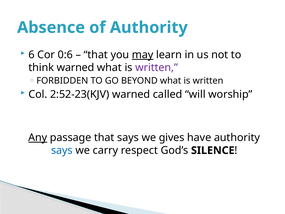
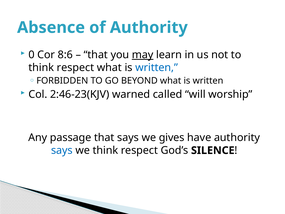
6: 6 -> 0 (32, 55)
0:6: 0:6 -> 8:6 (65, 55)
warned: warned -> respect (75, 68)
written colour: purple -> blue (157, 68)
2:52-23(KJV: 2:52-23(KJV -> 2:46-23(KJV (80, 94)
Any underline: present -> none (38, 137)
we carry: carry -> think (105, 150)
